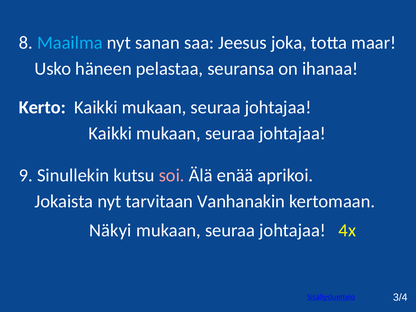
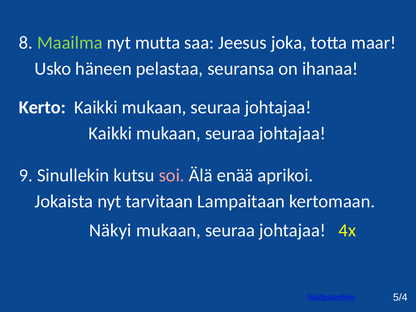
Maailma colour: light blue -> light green (70, 43)
sanan: sanan -> mutta (158, 43)
Vanhanakin: Vanhanakin -> Lampaitaan (241, 201)
3/4: 3/4 -> 5/4 (400, 297)
